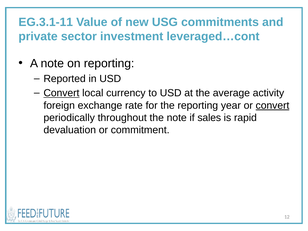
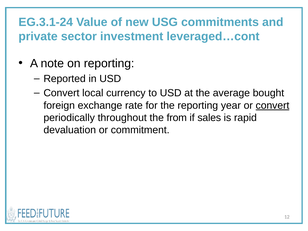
EG.3.1-11: EG.3.1-11 -> EG.3.1-24 (46, 22)
Convert underline: present -> none (61, 93)
activity: activity -> bought (268, 93)
the note: note -> from (177, 118)
